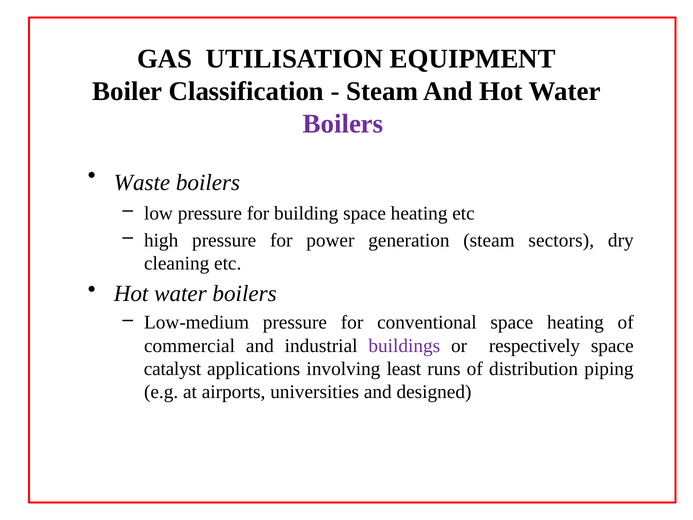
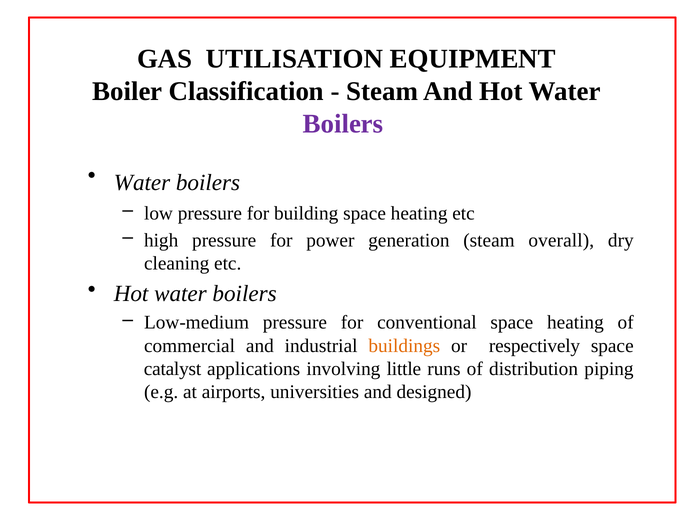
Waste: Waste -> Water (142, 183)
sectors: sectors -> overall (561, 240)
buildings colour: purple -> orange (404, 346)
least: least -> little (404, 369)
